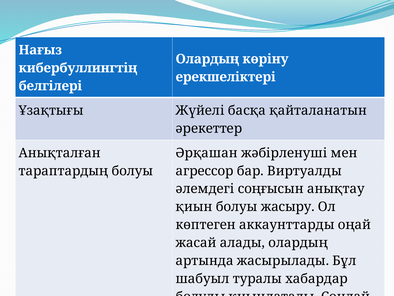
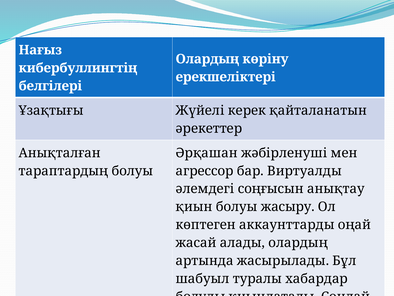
басқа: басқа -> керек (247, 110)
